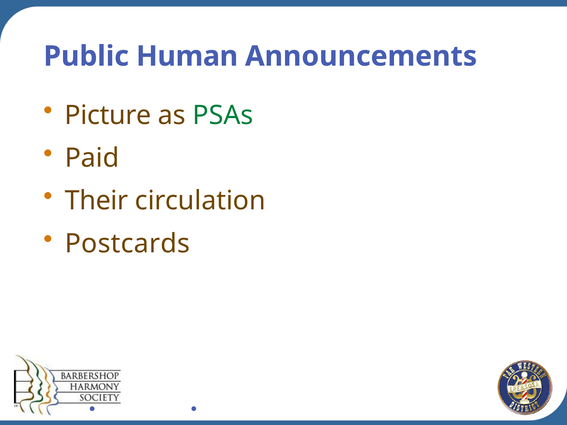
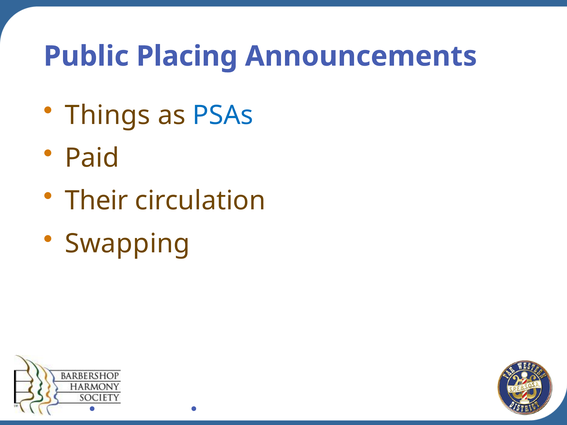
Human: Human -> Placing (187, 56)
Picture: Picture -> Things (108, 115)
PSAs colour: green -> blue (223, 115)
Postcards: Postcards -> Swapping (127, 244)
